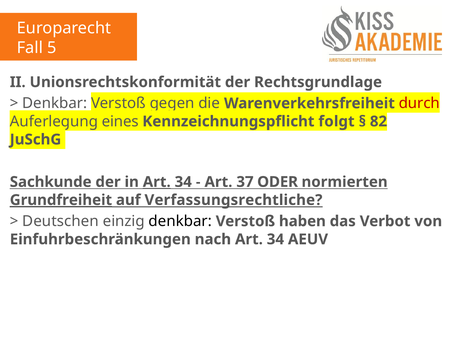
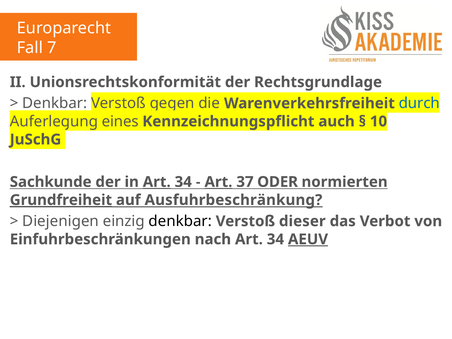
5: 5 -> 7 (52, 48)
durch colour: red -> blue (419, 103)
folgt: folgt -> auch (337, 121)
82: 82 -> 10 (378, 121)
Art underline: none -> present (218, 182)
Verfassungsrechtliche: Verfassungsrechtliche -> Ausfuhrbeschränkung (233, 200)
Deutschen: Deutschen -> Diejenigen (61, 221)
haben: haben -> dieser (302, 221)
AEUV underline: none -> present (308, 239)
